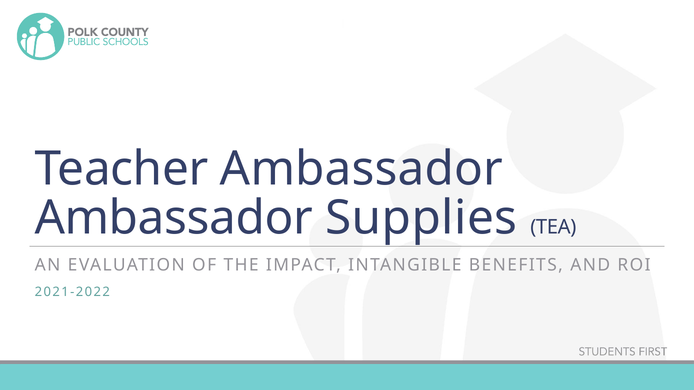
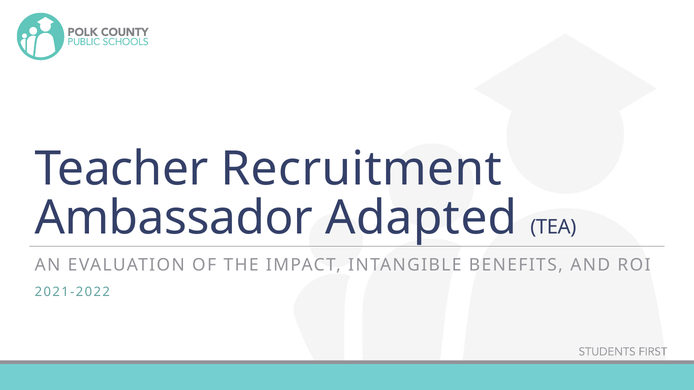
Teacher Ambassador: Ambassador -> Recruitment (361, 169)
Supplies: Supplies -> Adapted (421, 218)
